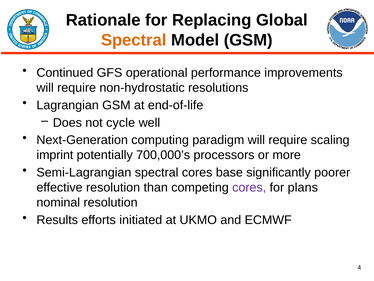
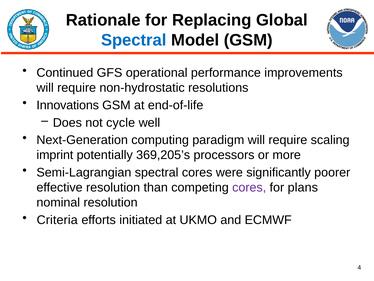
Spectral colour: orange -> blue (134, 40)
Lagrangian: Lagrangian -> Innovations (68, 105)
700,000’s: 700,000’s -> 369,205’s (163, 155)
base: base -> were (229, 172)
Results: Results -> Criteria (57, 220)
